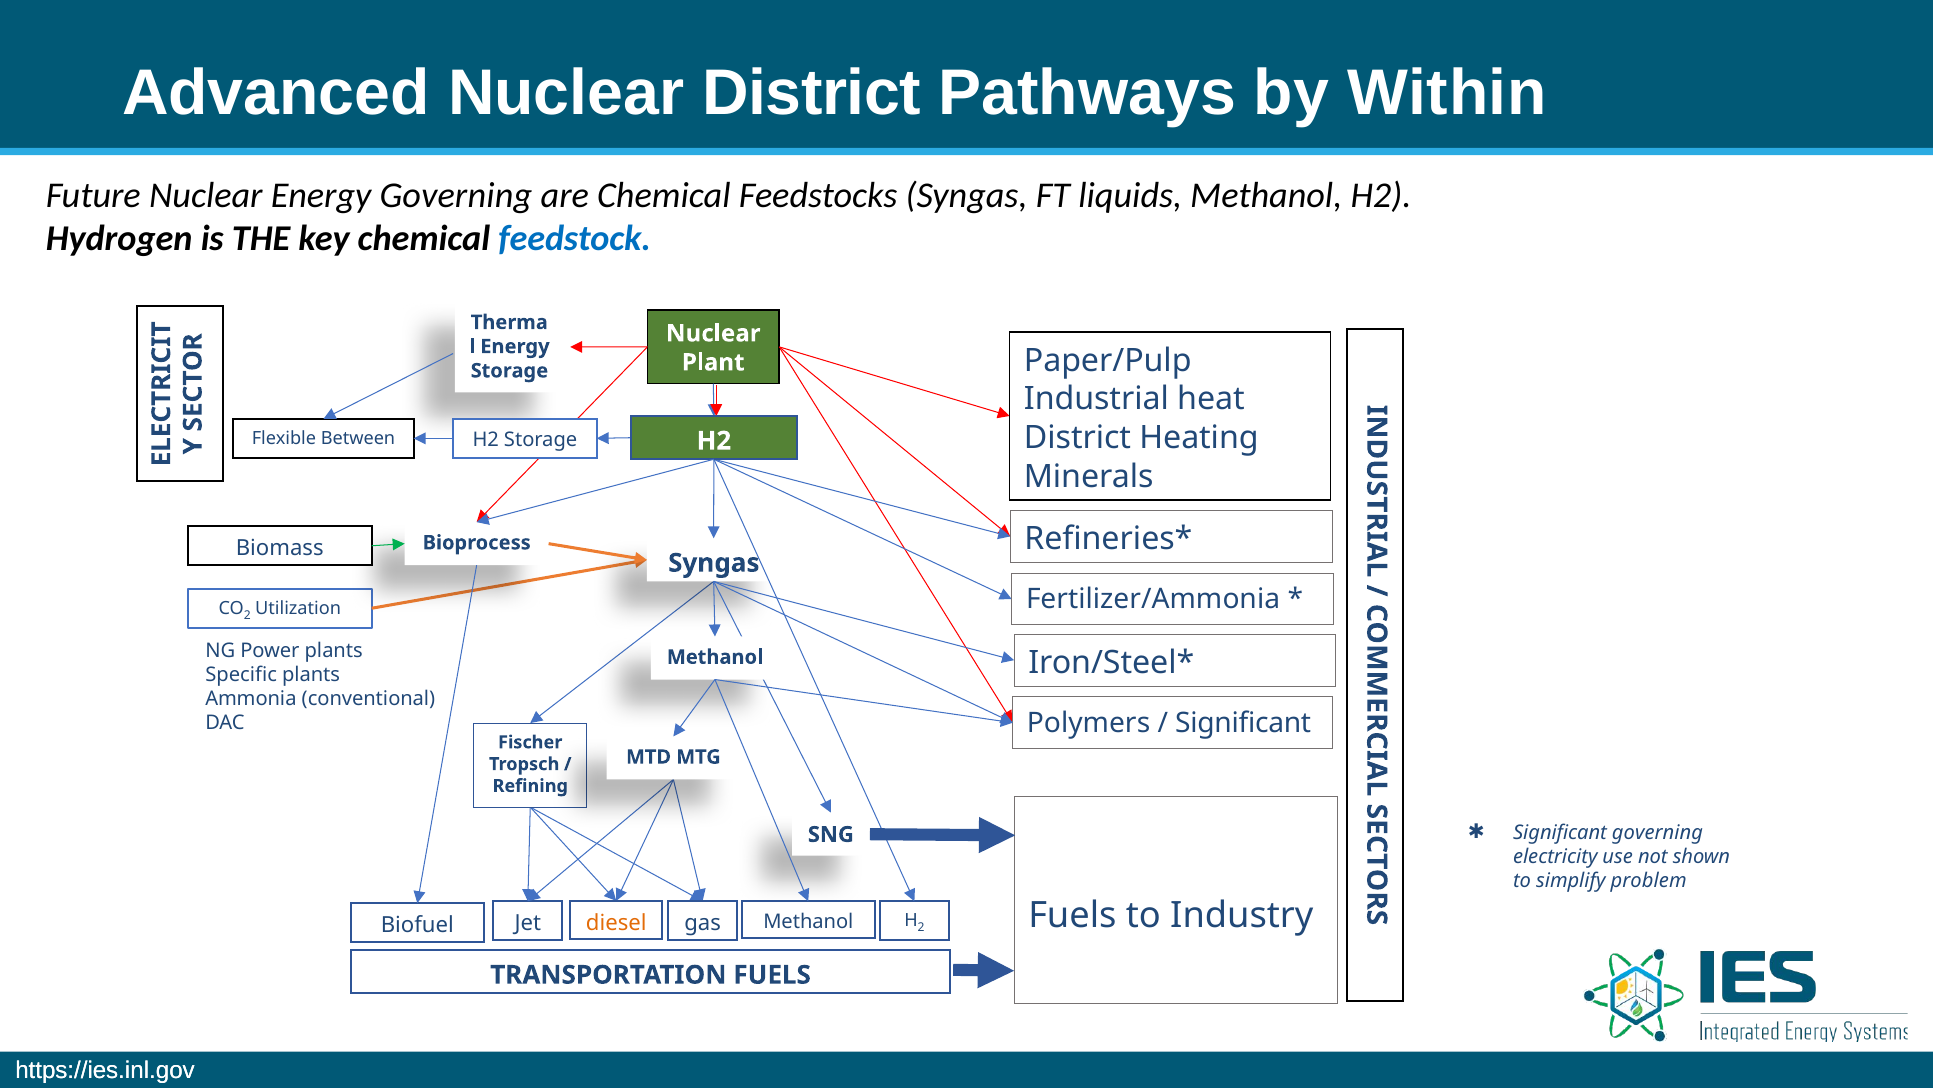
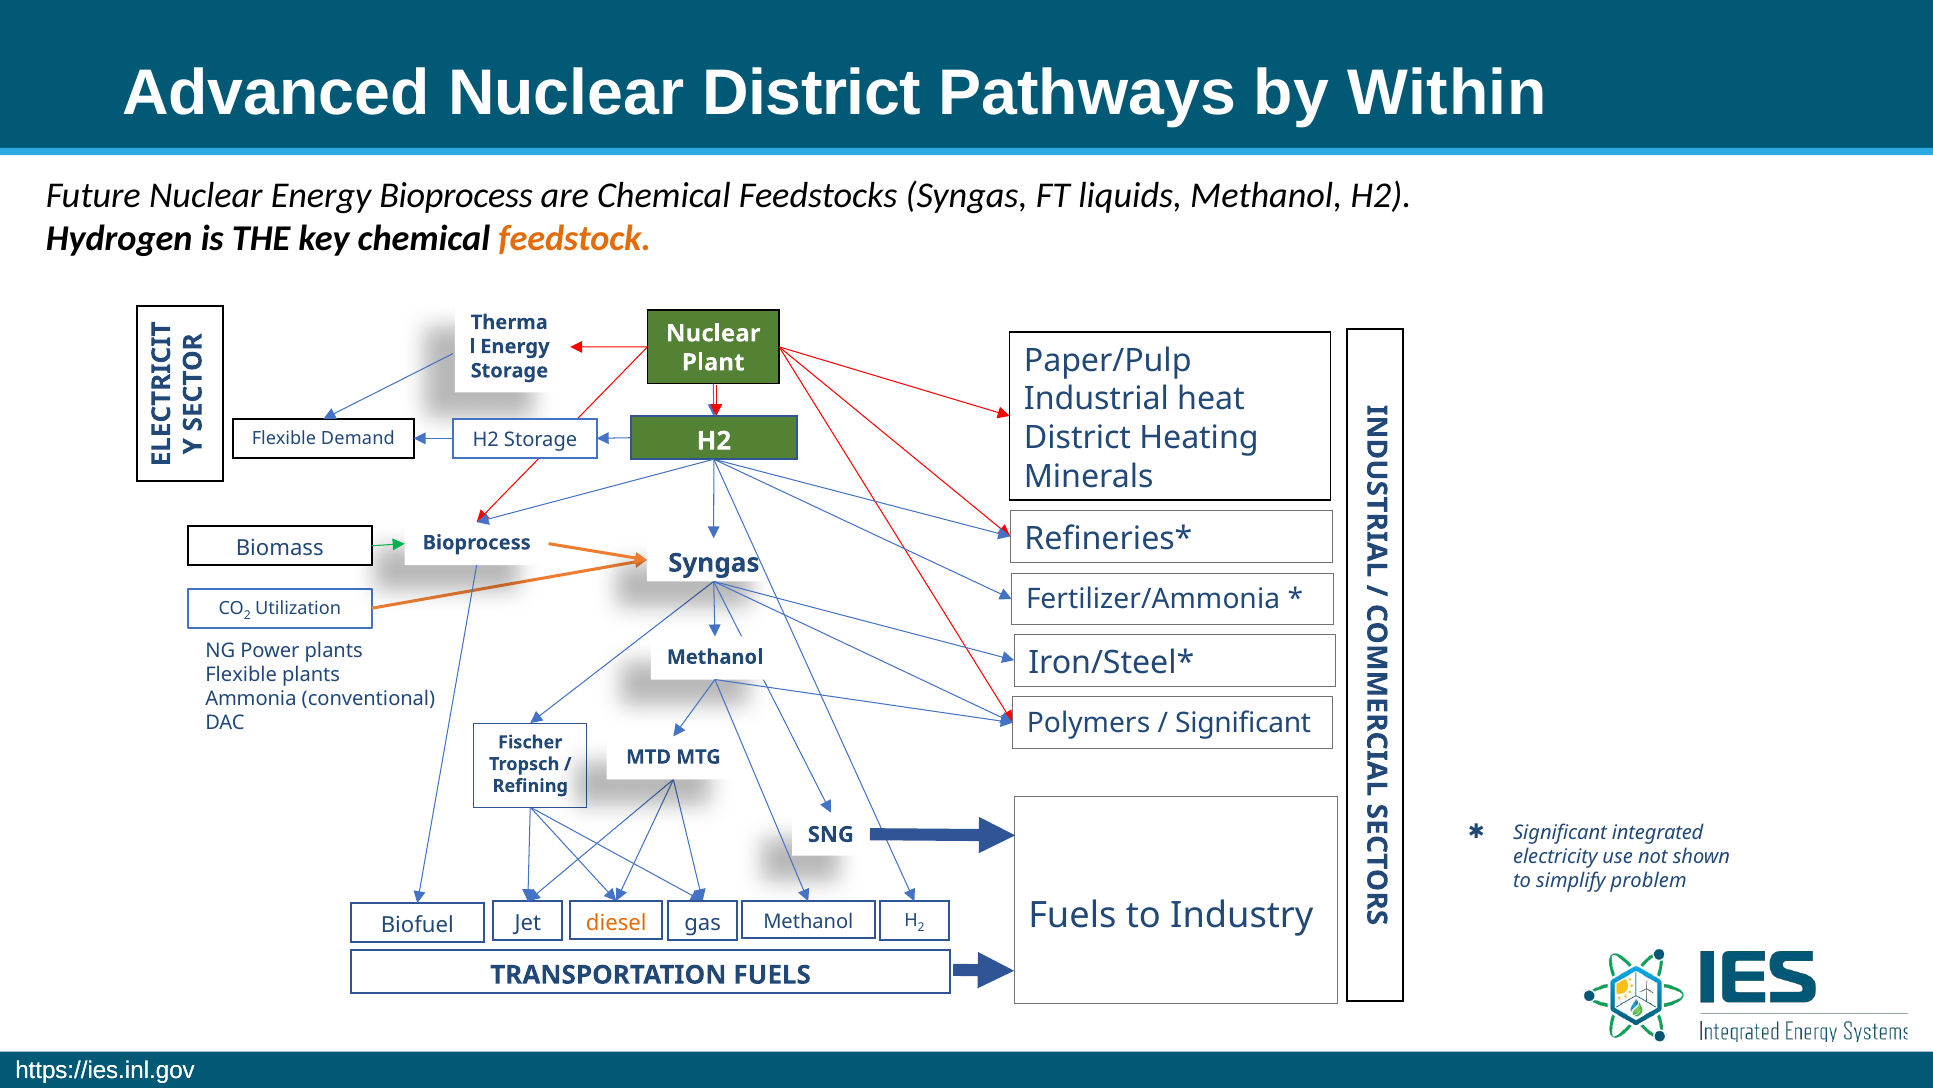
Energy Governing: Governing -> Bioprocess (456, 195)
feedstock colour: blue -> orange (575, 238)
Between: Between -> Demand (358, 438)
Specific: Specific -> Flexible (241, 674)
Significant governing: governing -> integrated (1658, 832)
